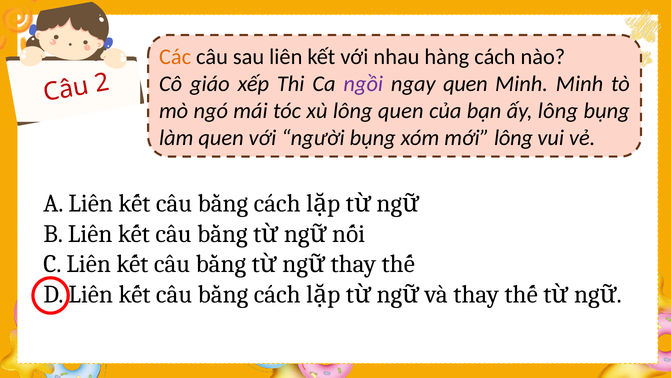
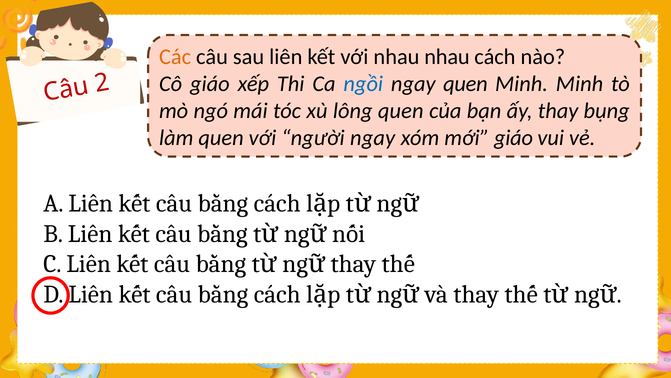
nhau hàng: hàng -> nhau (447, 57)
ngồi colour: purple -> blue (363, 84)
ấy lông: lông -> thay (558, 111)
người bụng: bụng -> ngay (373, 137)
mới lông: lông -> giáo (514, 137)
